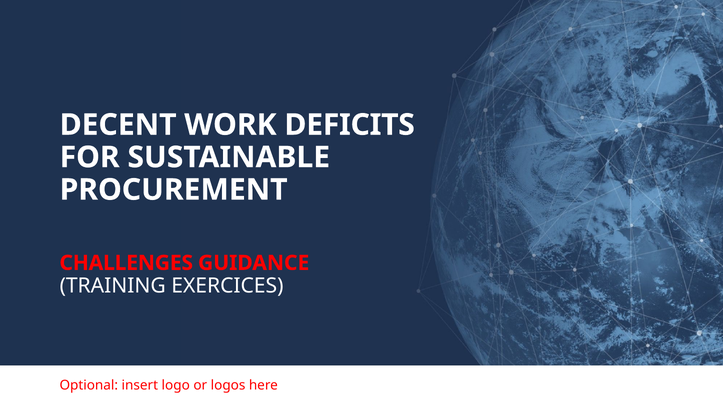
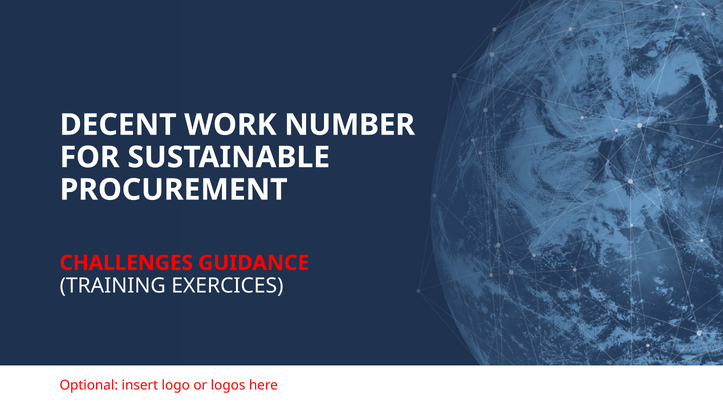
DEFICITS: DEFICITS -> NUMBER (350, 125)
